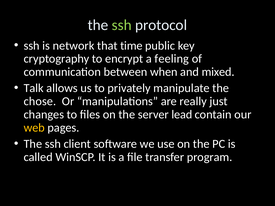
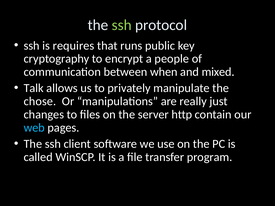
network: network -> requires (74, 46)
time: time -> runs (131, 46)
feeling: feeling -> people (172, 59)
lead: lead -> http (182, 115)
web colour: yellow -> light blue (34, 128)
